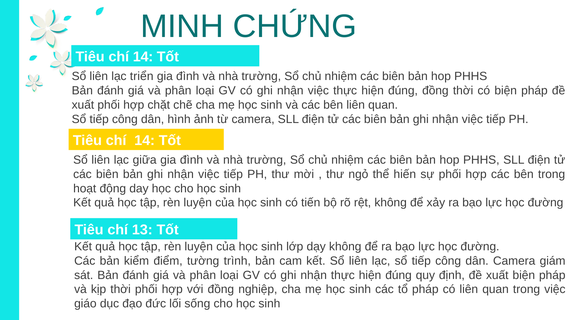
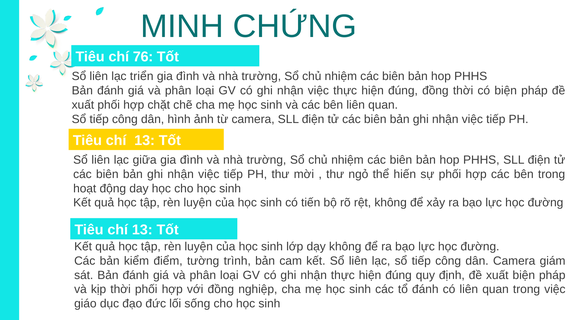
14: 14 -> 76 (143, 57)
14: 14 -> 13 (145, 141)
tổ pháp: pháp -> đánh (425, 290)
